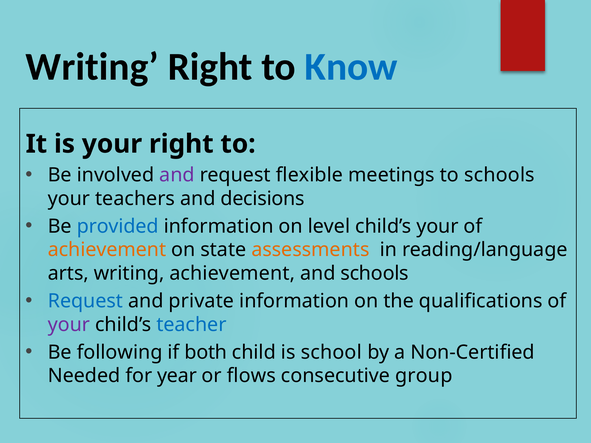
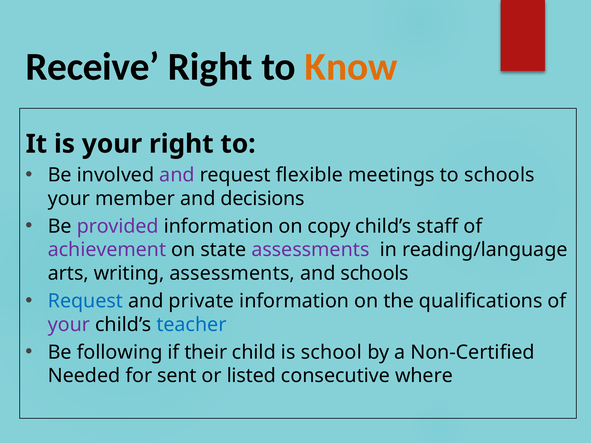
Writing: Writing -> Receive (92, 67)
Know colour: blue -> orange (351, 67)
teachers: teachers -> member (135, 199)
provided colour: blue -> purple (118, 226)
level: level -> copy (329, 226)
child’s your: your -> staff (437, 226)
achievement colour: orange -> purple (107, 250)
assessments colour: orange -> purple (310, 250)
writing achievement: achievement -> assessments (232, 274)
both: both -> their (206, 352)
year: year -> sent (177, 376)
flows: flows -> listed (251, 376)
group: group -> where (424, 376)
